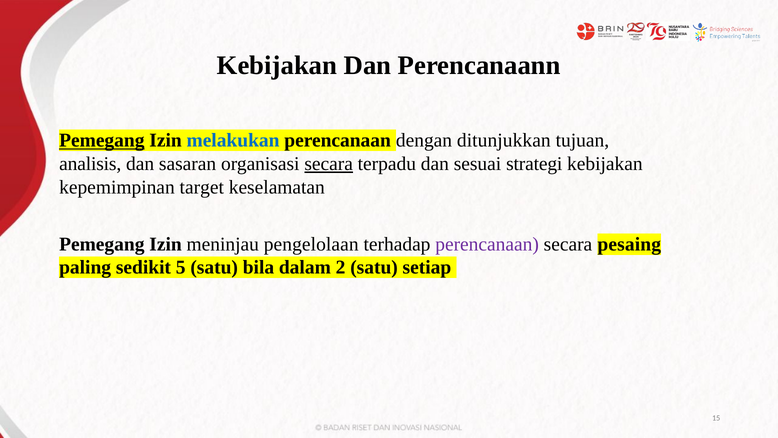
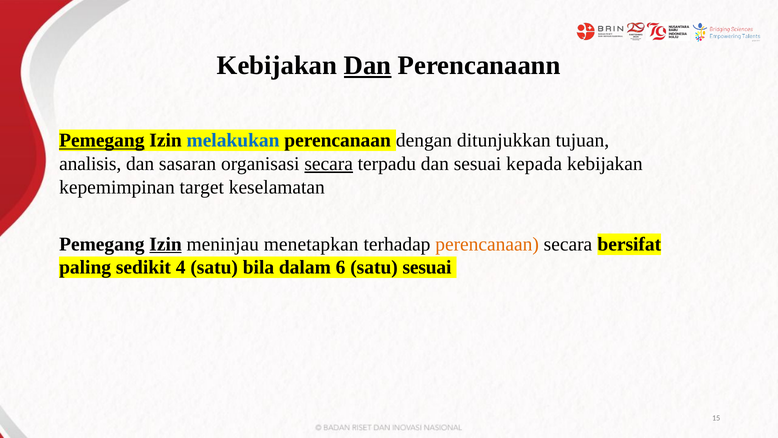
Dan underline: none -> present (368, 65)
strategi: strategi -> kepada (534, 164)
Izin underline: none -> present (166, 244)
pengelolaan: pengelolaan -> menetapkan (311, 244)
perencanaan colour: purple -> orange (487, 244)
pesaing: pesaing -> bersifat (629, 244)
5: 5 -> 4 (181, 267)
2: 2 -> 6 (341, 267)
satu setiap: setiap -> sesuai (427, 267)
